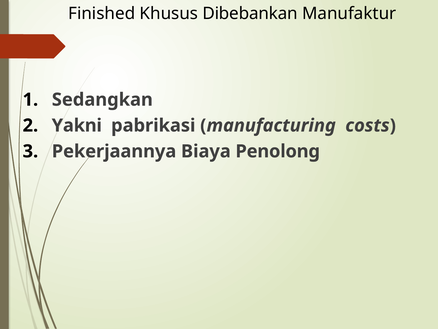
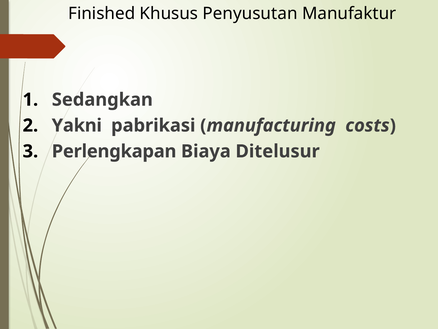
Dibebankan: Dibebankan -> Penyusutan (250, 14)
Pekerjaannya: Pekerjaannya -> Perlengkapan (114, 151)
Penolong: Penolong -> Ditelusur (278, 151)
